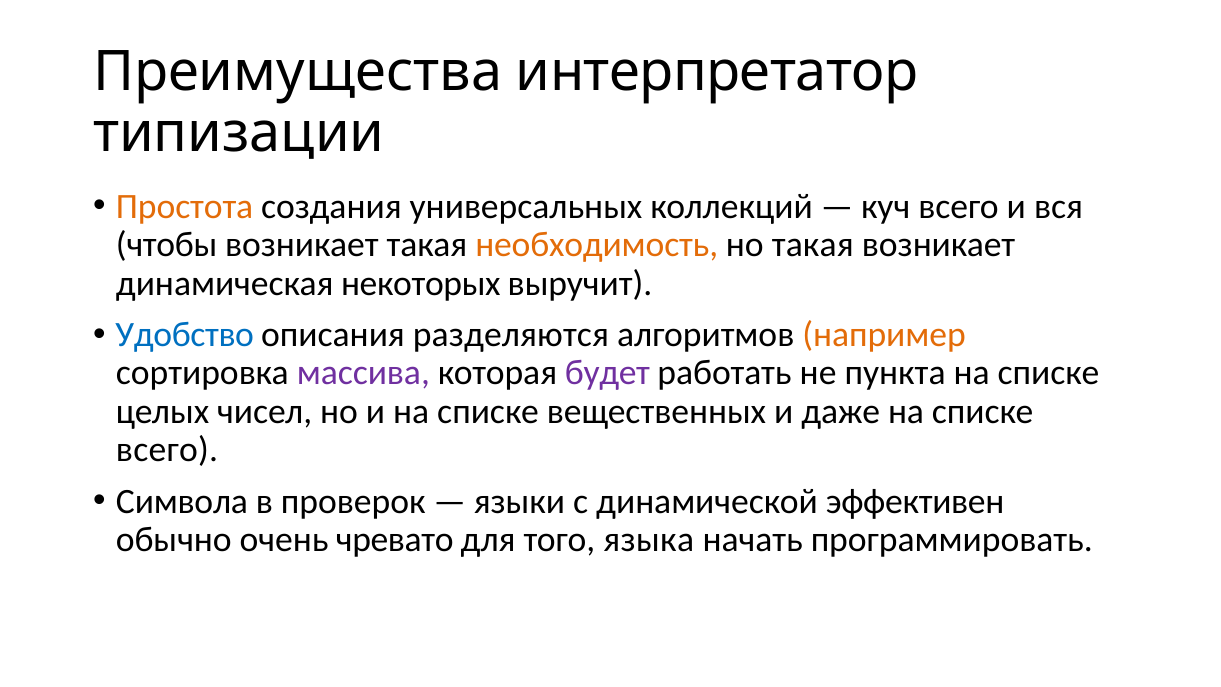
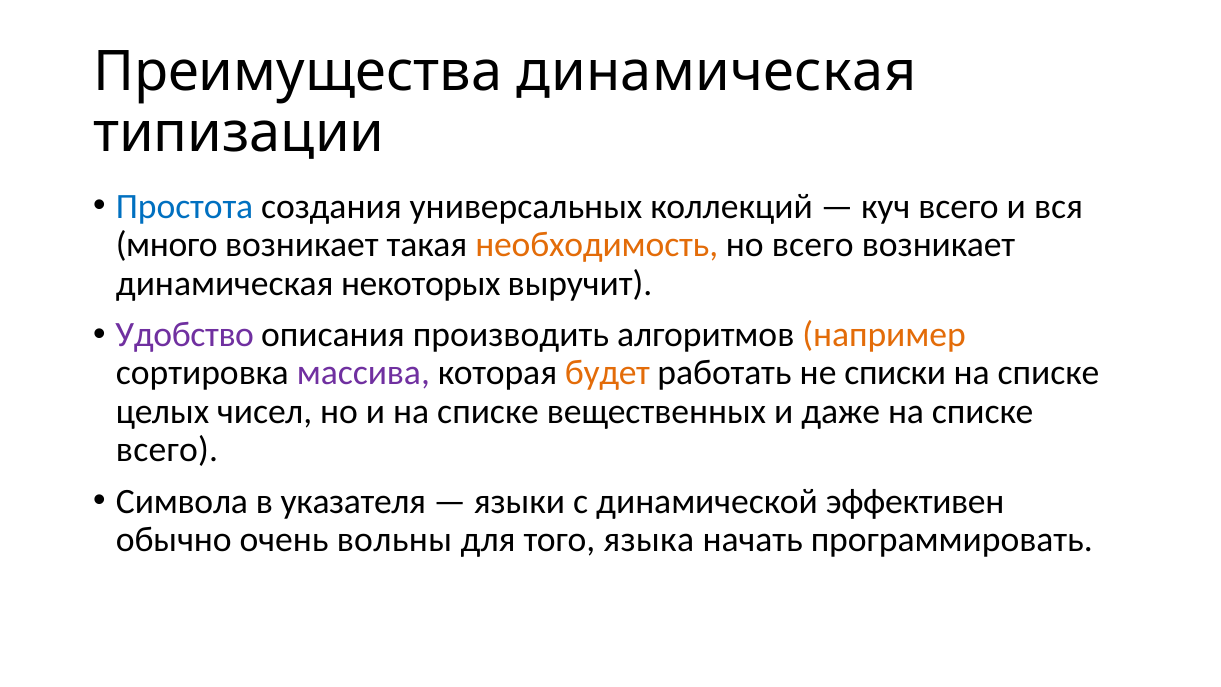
Преимущества интерпретатор: интерпретатор -> динамическая (717, 72)
Простота colour: orange -> blue (185, 206)
чтобы: чтобы -> много (167, 245)
но такая: такая -> всего (813, 245)
Удобство colour: blue -> purple (185, 335)
разделяются: разделяются -> производить (511, 335)
будет colour: purple -> orange (607, 373)
пункта: пункта -> списки (895, 373)
проверок: проверок -> указателя (353, 501)
чревато: чревато -> вольны (394, 540)
